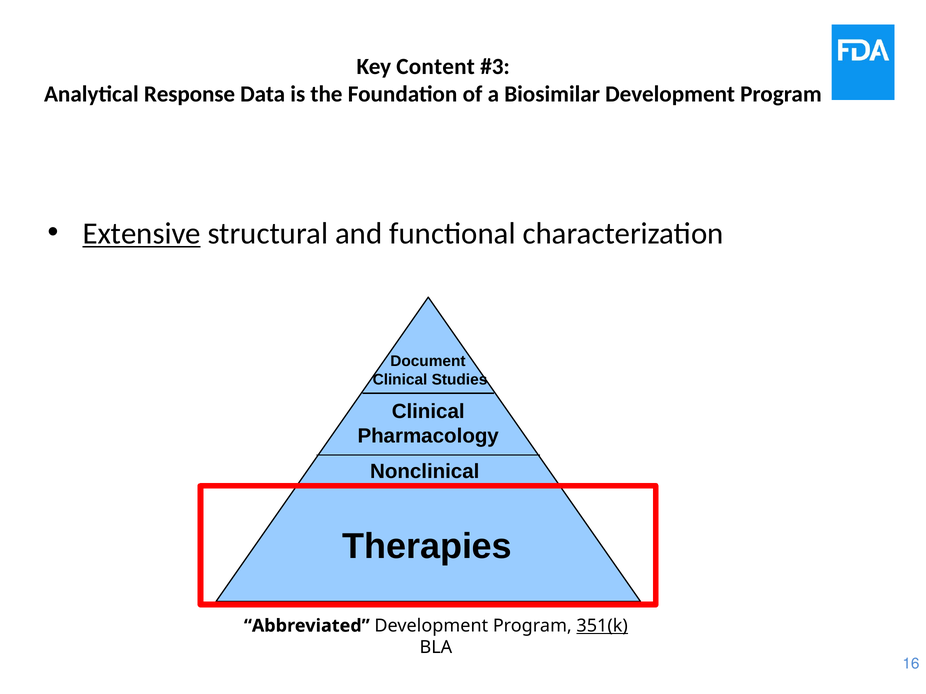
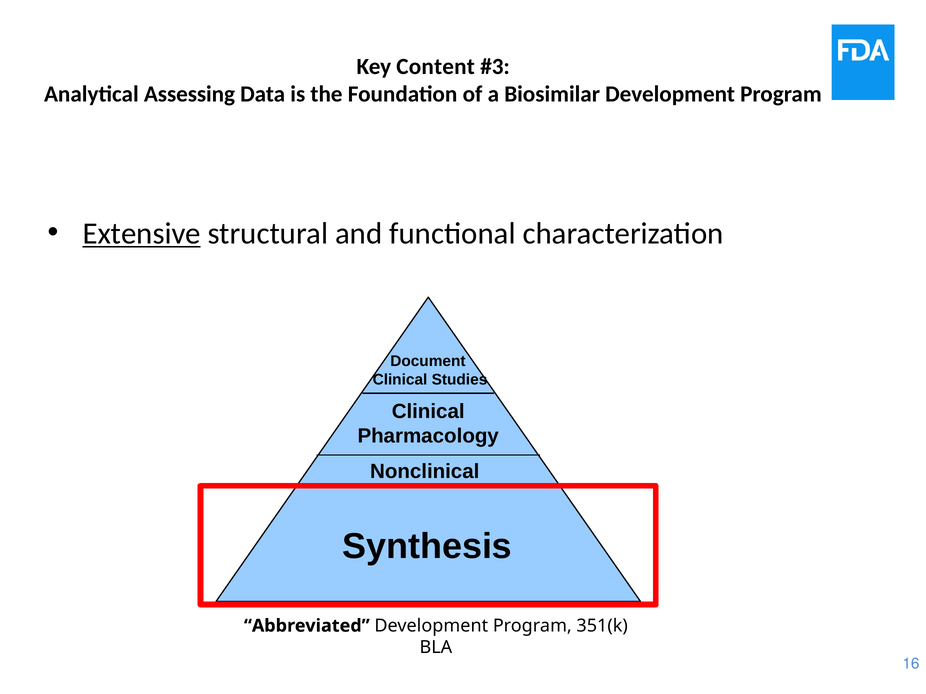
Response: Response -> Assessing (189, 94)
Therapies: Therapies -> Synthesis (427, 547)
351(k underline: present -> none (602, 626)
